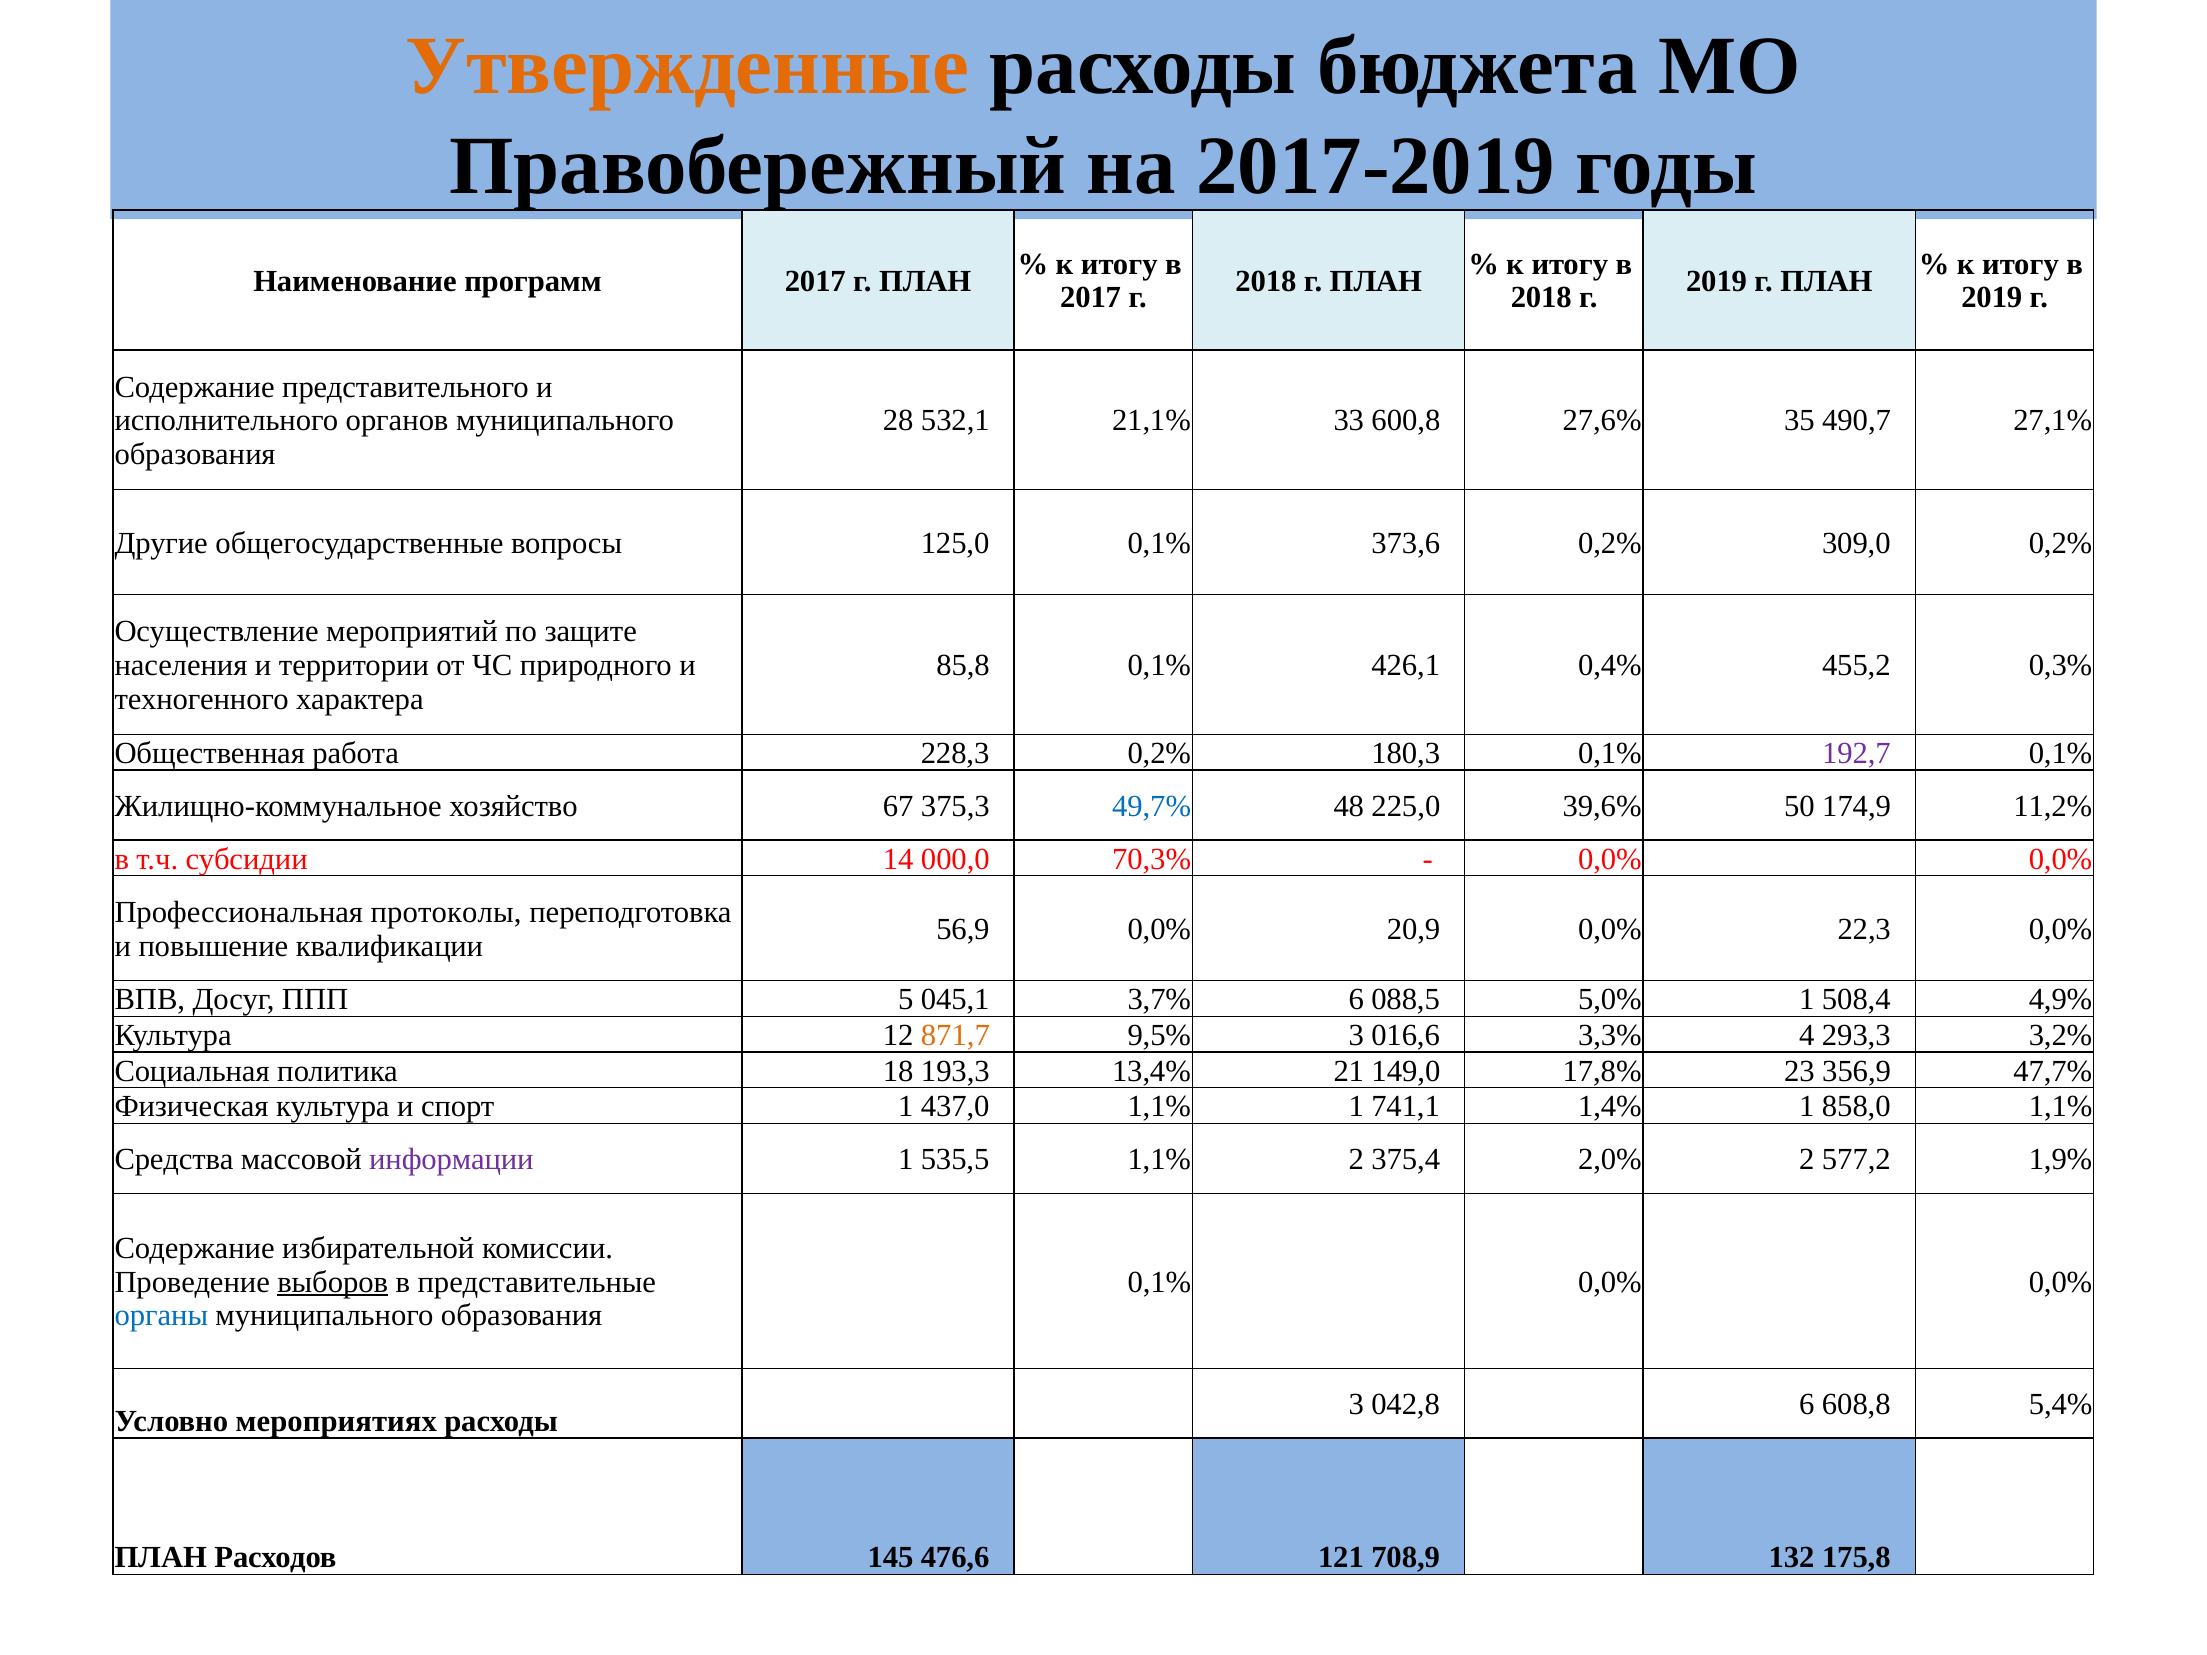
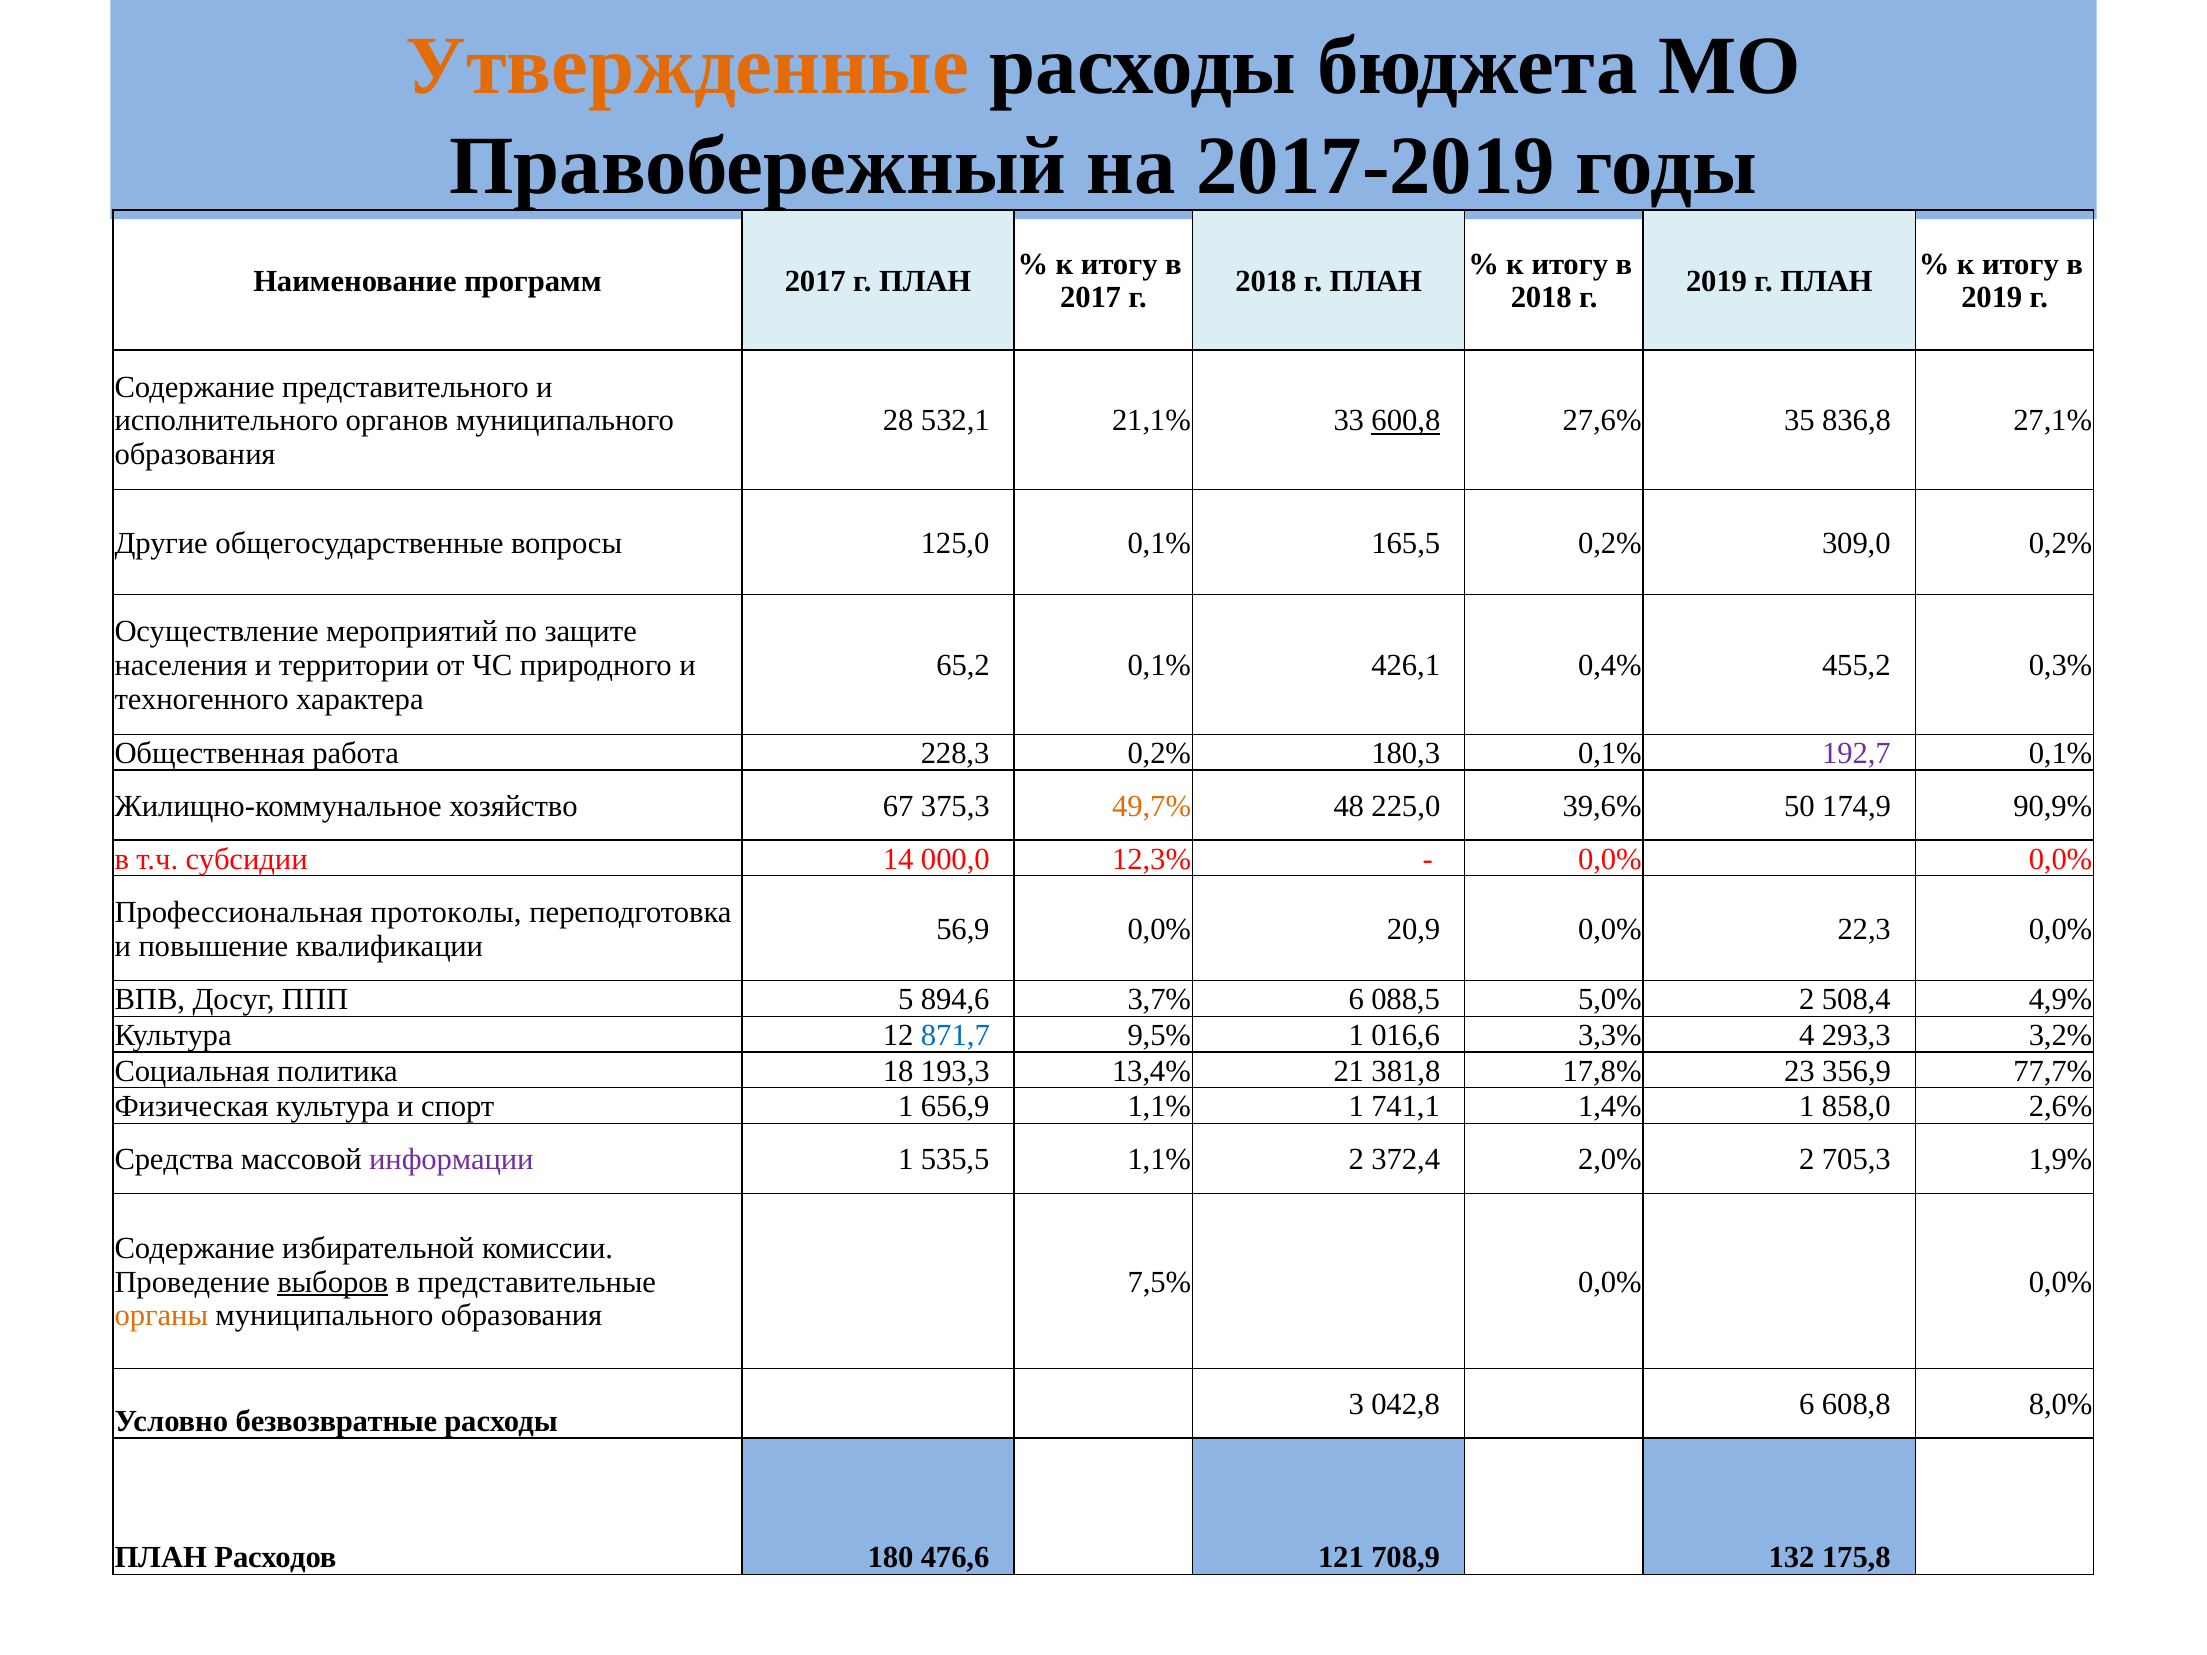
600,8 underline: none -> present (1406, 421)
490,7: 490,7 -> 836,8 (1857, 421)
373,6: 373,6 -> 165,5 (1406, 543)
85,8: 85,8 -> 65,2 (963, 666)
49,7% colour: blue -> orange (1152, 806)
11,2%: 11,2% -> 90,9% (2053, 806)
70,3%: 70,3% -> 12,3% (1152, 859)
045,1: 045,1 -> 894,6 (955, 1000)
5,0% 1: 1 -> 2 (1807, 1000)
871,7 colour: orange -> blue (955, 1035)
9,5% 3: 3 -> 1 (1356, 1035)
149,0: 149,0 -> 381,8 (1406, 1071)
47,7%: 47,7% -> 77,7% (2053, 1071)
437,0: 437,0 -> 656,9 (955, 1107)
858,0 1,1%: 1,1% -> 2,6% (2061, 1107)
375,4: 375,4 -> 372,4 (1406, 1160)
577,2: 577,2 -> 705,3 (1856, 1160)
0,1%: 0,1% -> 7,5% (1159, 1282)
органы colour: blue -> orange (161, 1316)
5,4%: 5,4% -> 8,0% (2061, 1404)
мероприятиях: мероприятиях -> безвозвратные (336, 1422)
145: 145 -> 180 (890, 1558)
